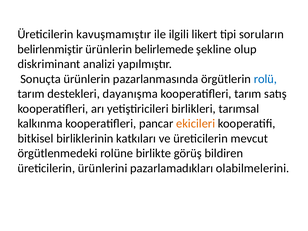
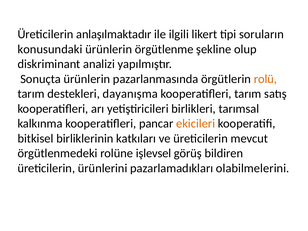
kavuşmamıştır: kavuşmamıştır -> anlaşılmaktadır (114, 34)
belirlenmiştir: belirlenmiştir -> konusundaki (50, 49)
belirlemede: belirlemede -> örgütlenme (164, 49)
rolü colour: blue -> orange (265, 79)
birlikte: birlikte -> işlevsel (154, 153)
